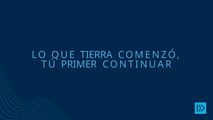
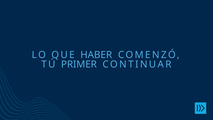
TIERRA: TIERRA -> HABER (96, 55)
